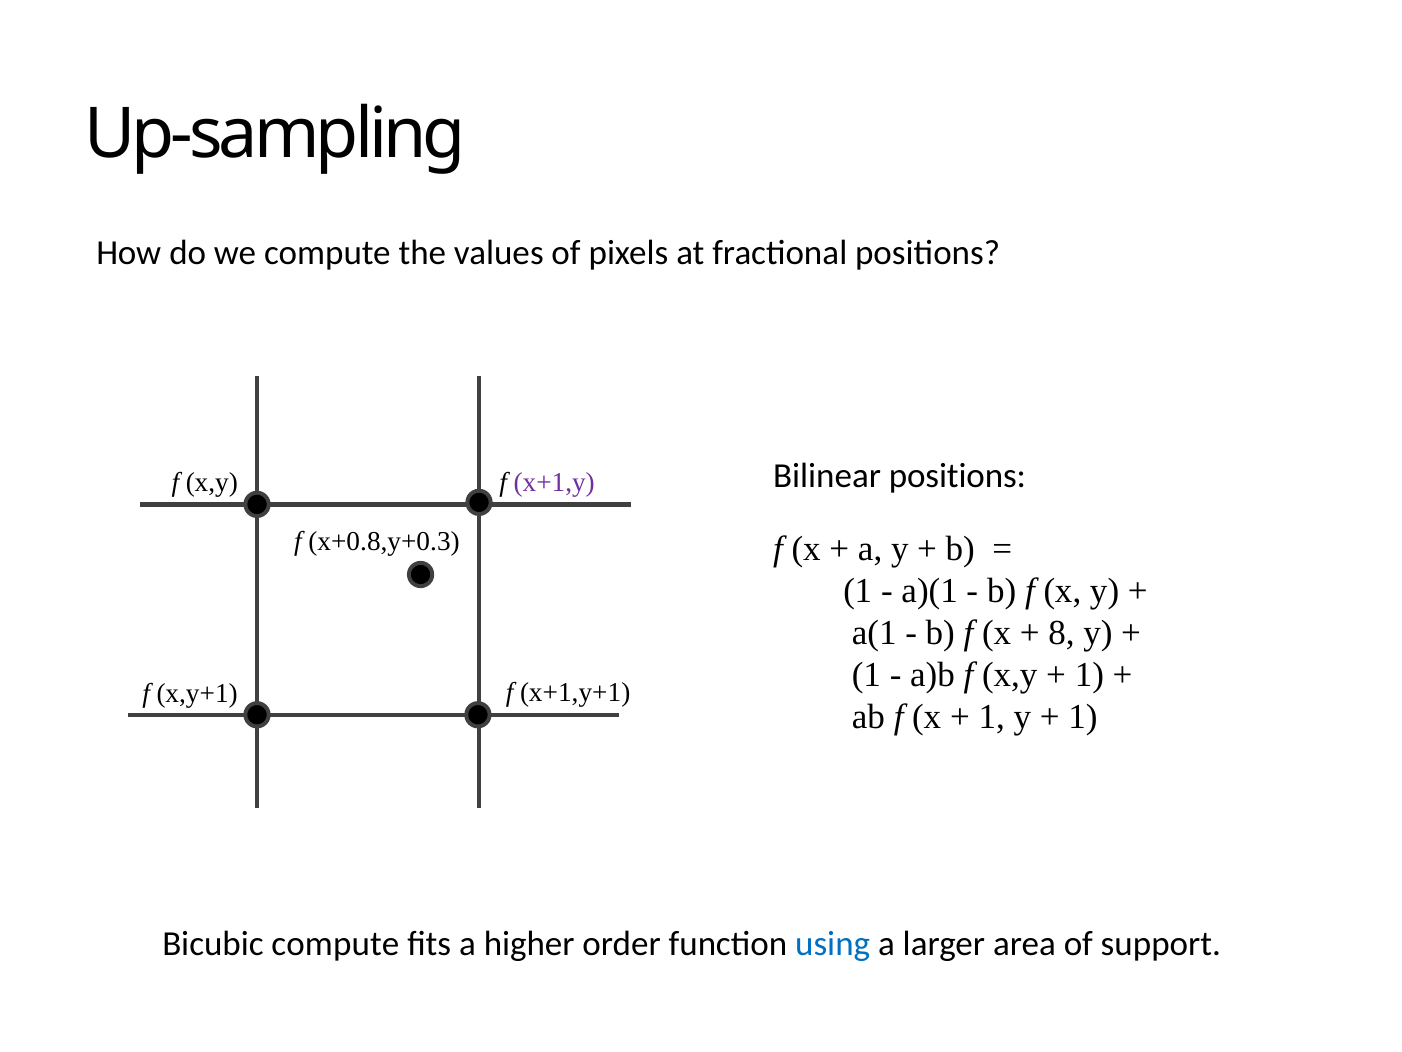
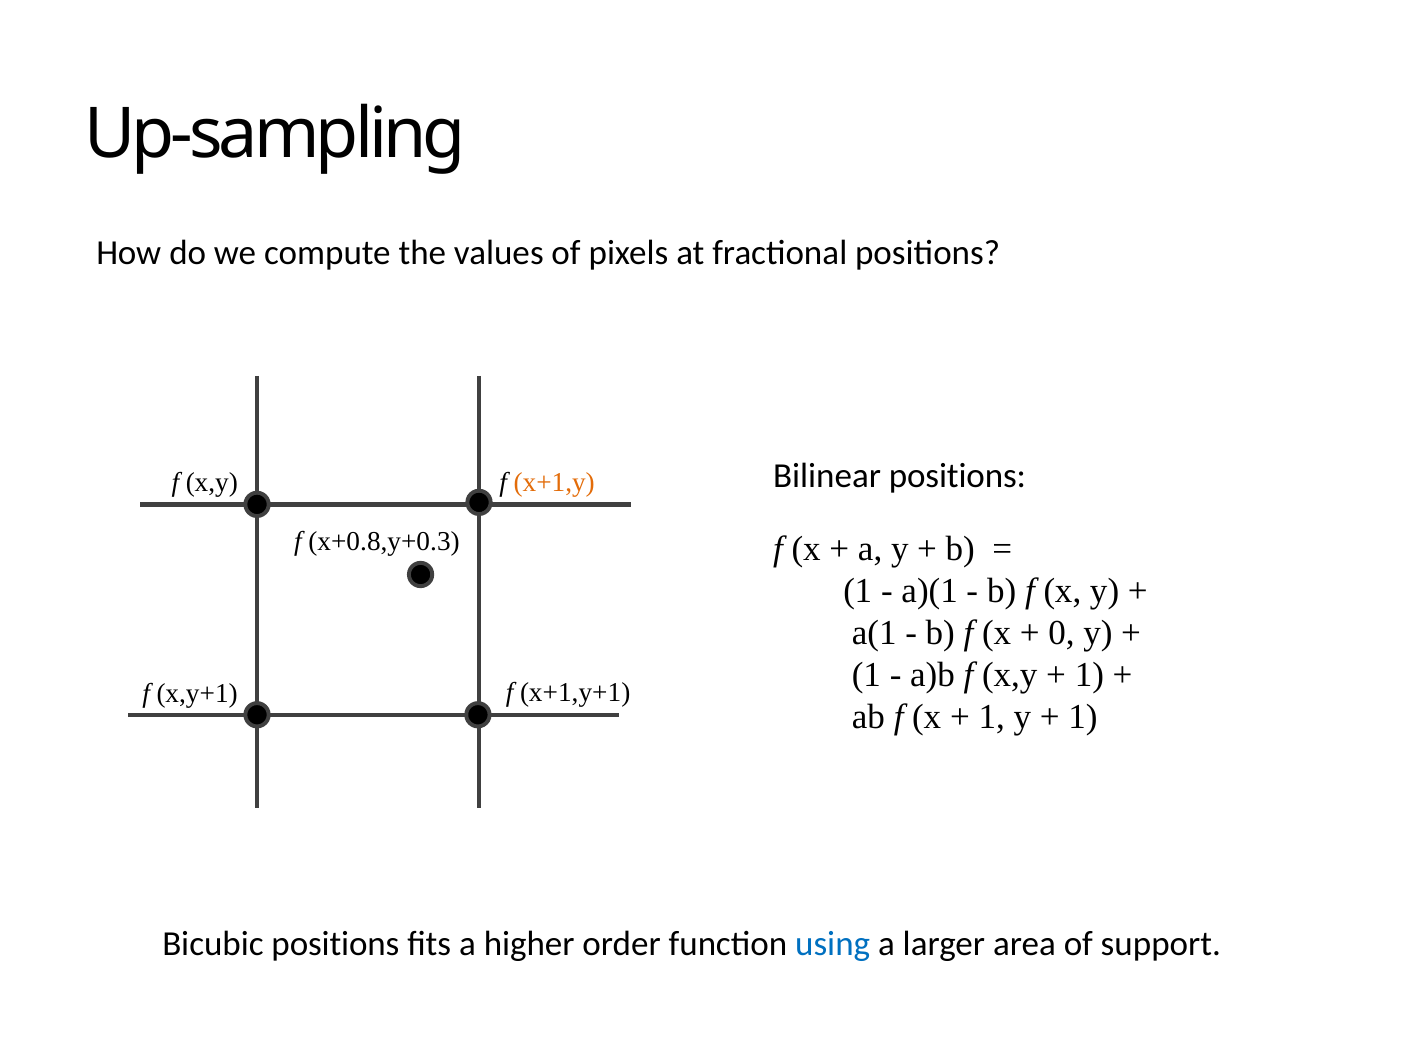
x+1,y colour: purple -> orange (554, 482)
8: 8 -> 0 (1062, 633)
Bicubic compute: compute -> positions (335, 943)
